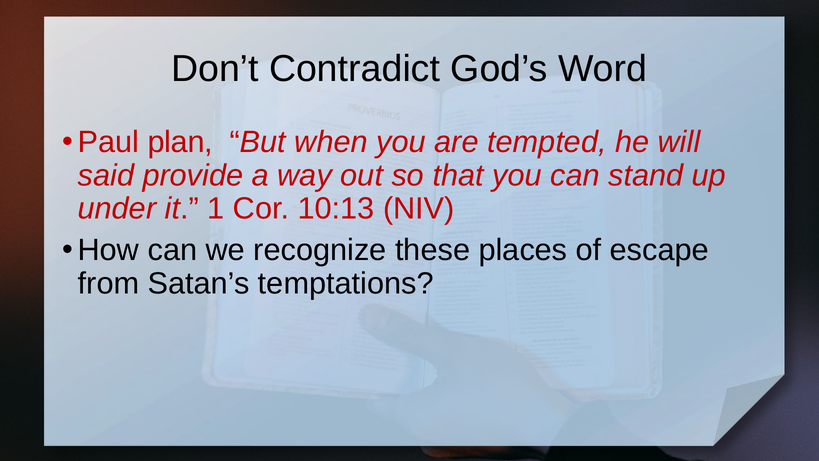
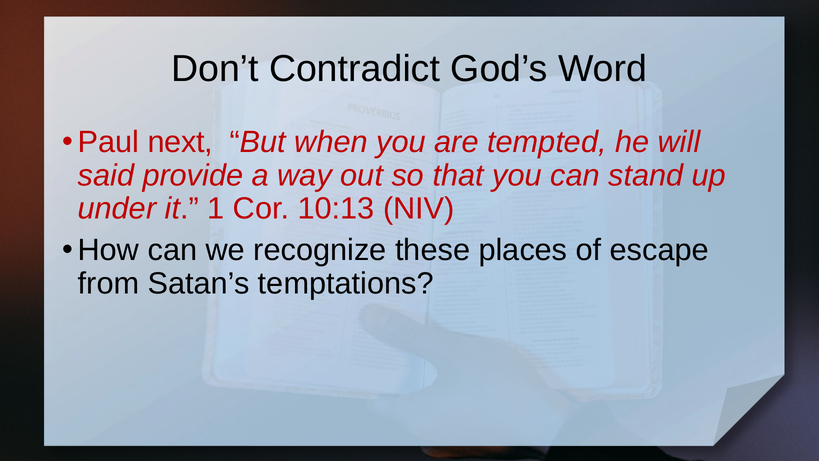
plan: plan -> next (180, 142)
